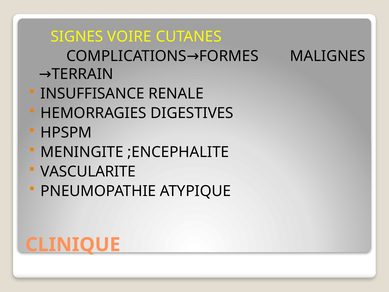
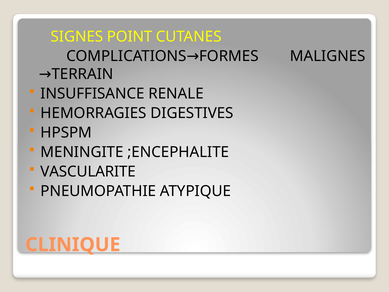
VOIRE: VOIRE -> POINT (130, 37)
